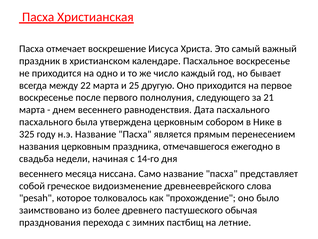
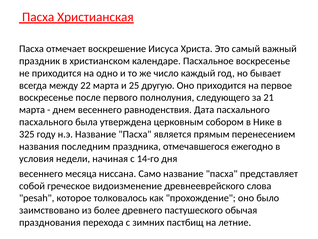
названия церковным: церковным -> последним (86, 146)
свадьба: свадьба -> условия (36, 158)
